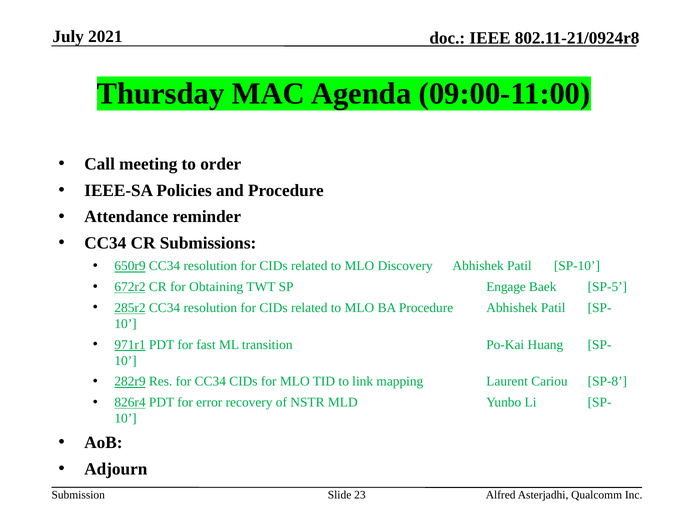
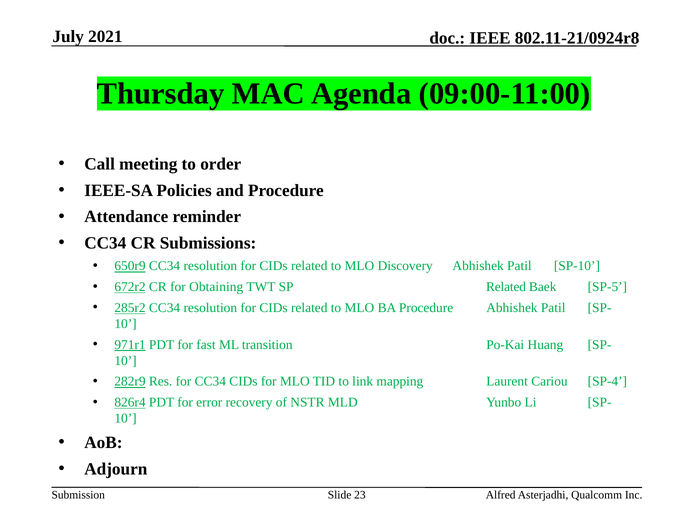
SP Engage: Engage -> Related (506, 287)
SP-8: SP-8 -> SP-4 (607, 381)
